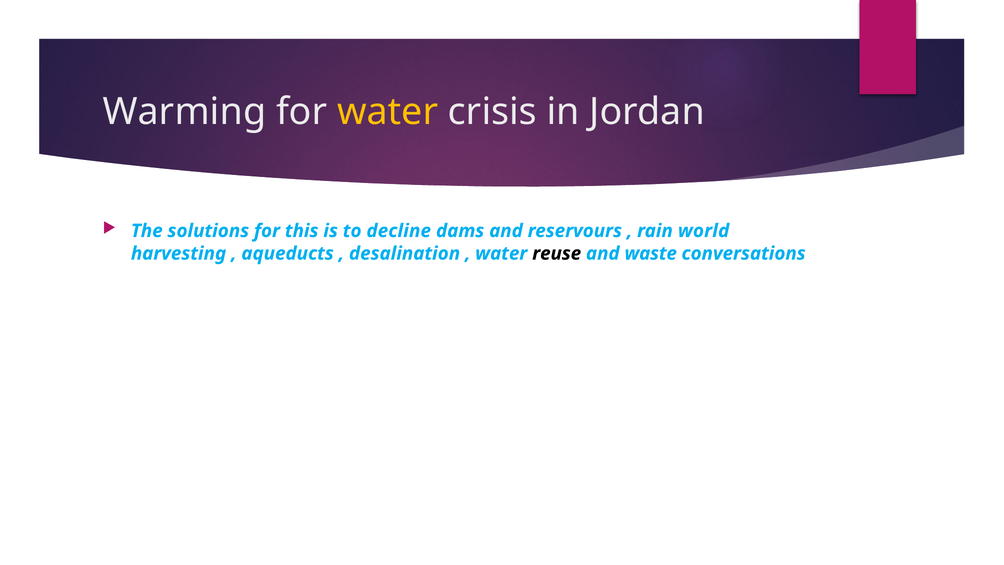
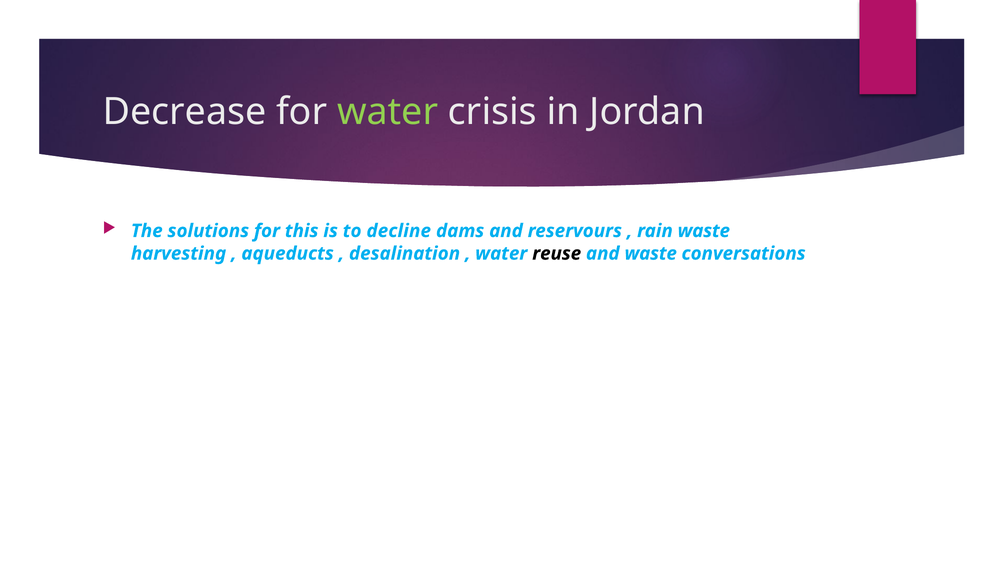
Warming: Warming -> Decrease (184, 112)
water colour: yellow -> light green (388, 112)
rain world: world -> waste (704, 231)
